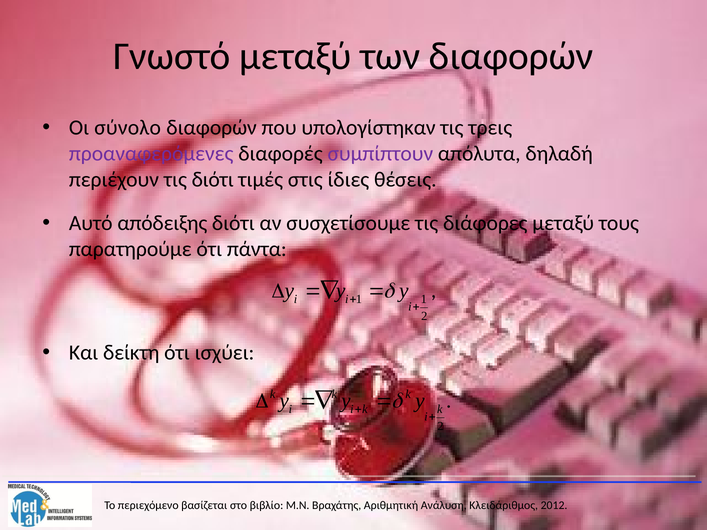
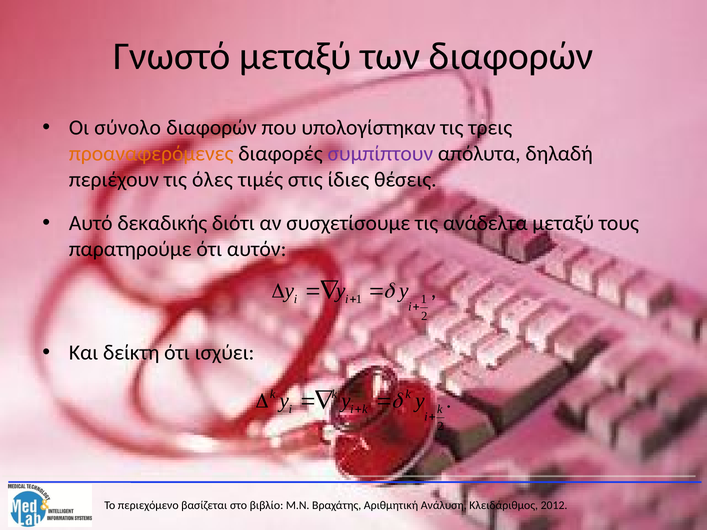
προαναφερόμενες colour: purple -> orange (151, 154)
τις διότι: διότι -> όλες (212, 180)
απόδειξης: απόδειξης -> δεκαδικής (162, 223)
διάφορες: διάφορες -> ανάδελτα (485, 223)
πάντα: πάντα -> αυτόν (257, 249)
